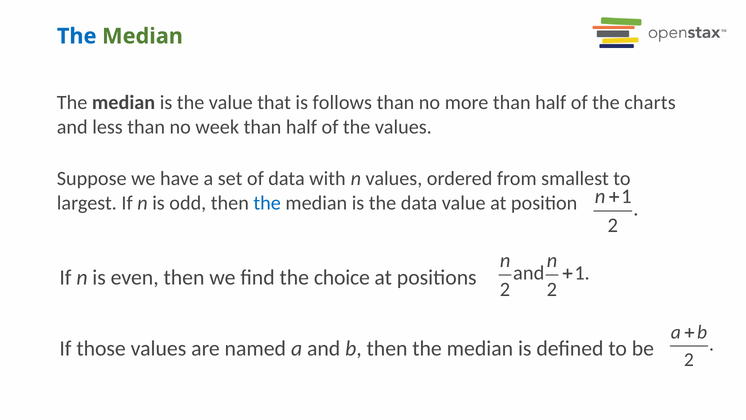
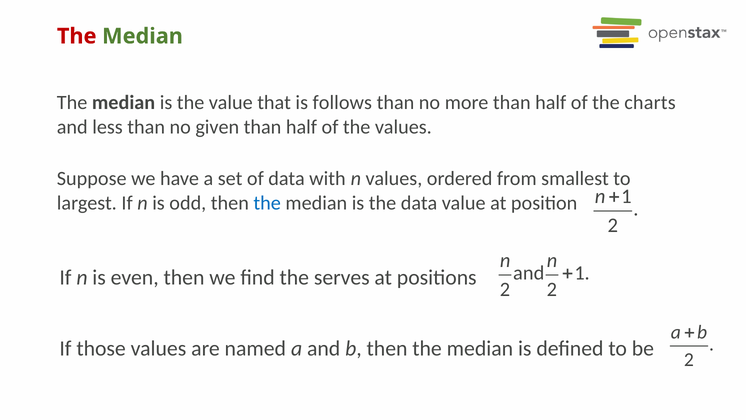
The colour: blue -> red (77, 36)
week: week -> given (217, 127)
choice: choice -> serves (342, 277)
